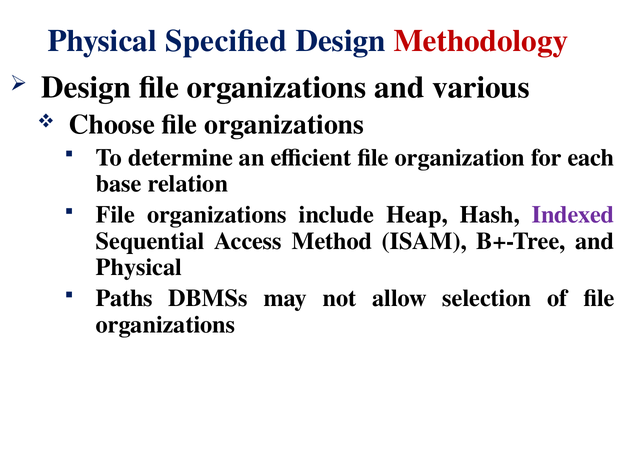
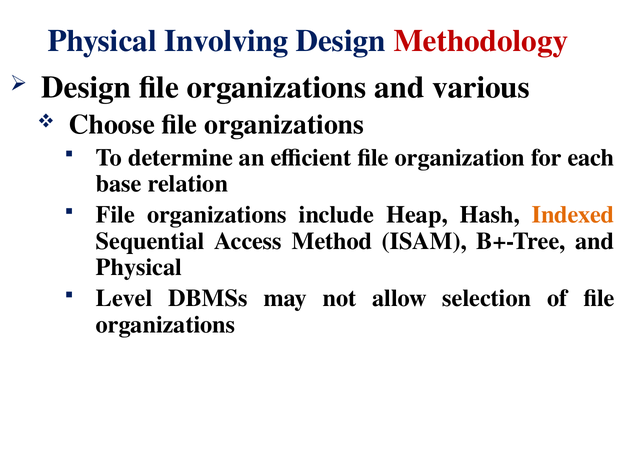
Speciﬁed: Speciﬁed -> Involving (226, 41)
Indexed colour: purple -> orange (573, 215)
Paths: Paths -> Level (124, 298)
